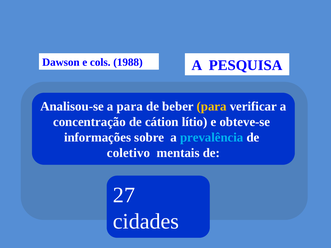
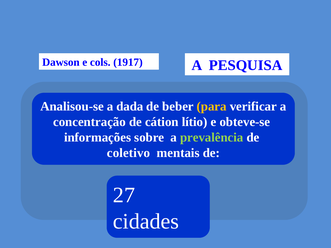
1988: 1988 -> 1917 (128, 62)
a para: para -> dada (130, 107)
prevalência colour: light blue -> light green (212, 138)
